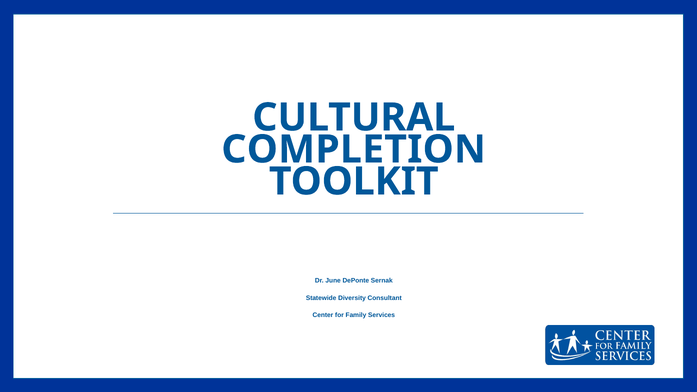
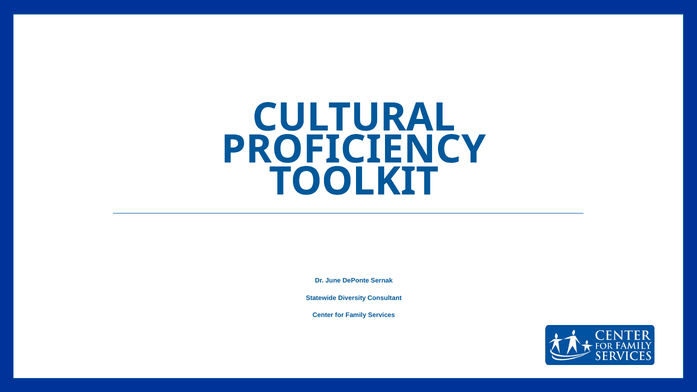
COMPLETION: COMPLETION -> PROFICIENCY (354, 150)
